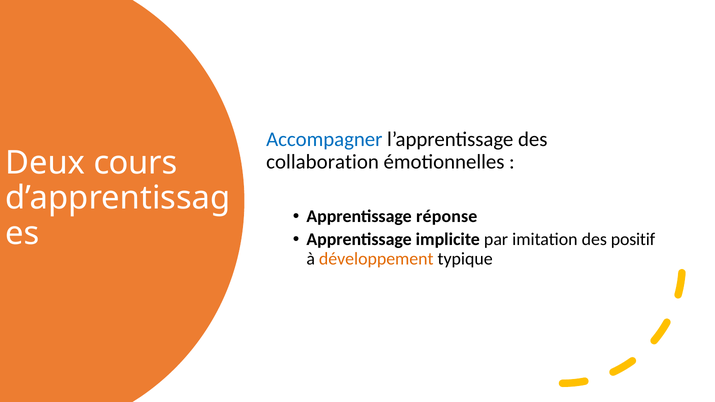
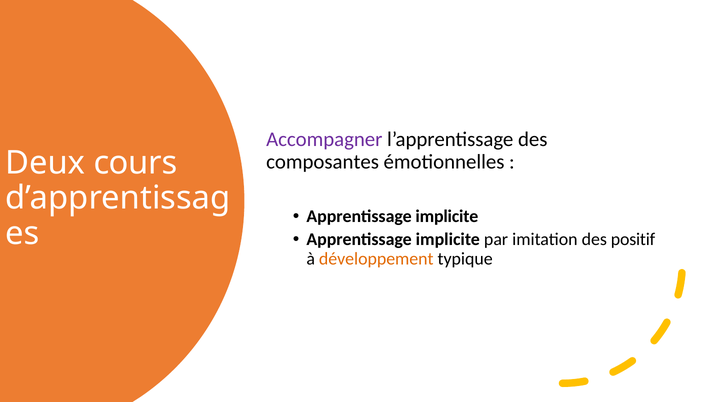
Accompagner colour: blue -> purple (324, 139)
collaboration: collaboration -> composantes (323, 162)
réponse: réponse -> implicite (447, 217)
